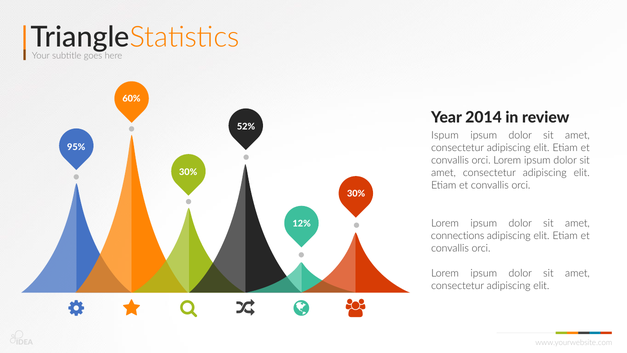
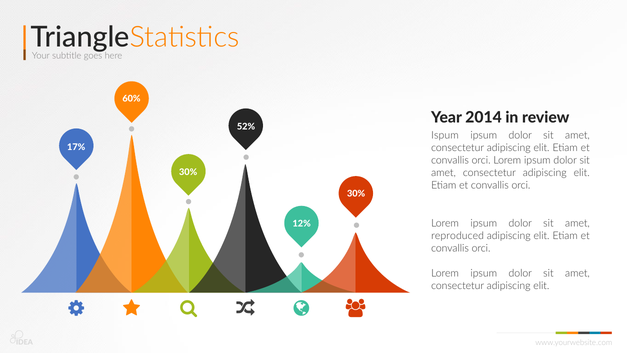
95%: 95% -> 17% (76, 147)
connections: connections -> reproduced (458, 235)
